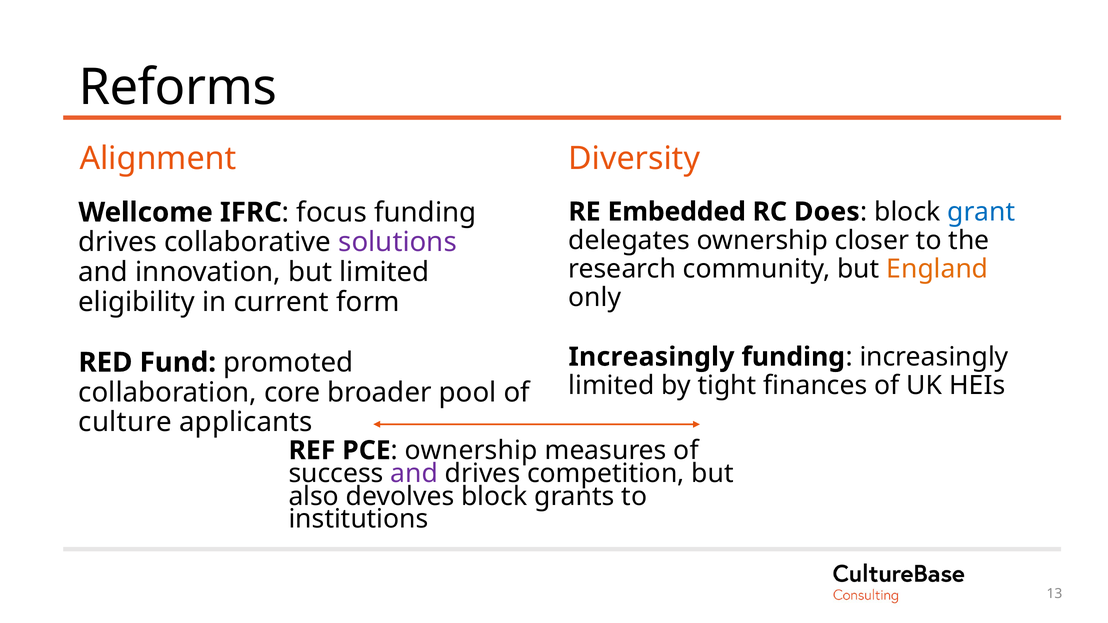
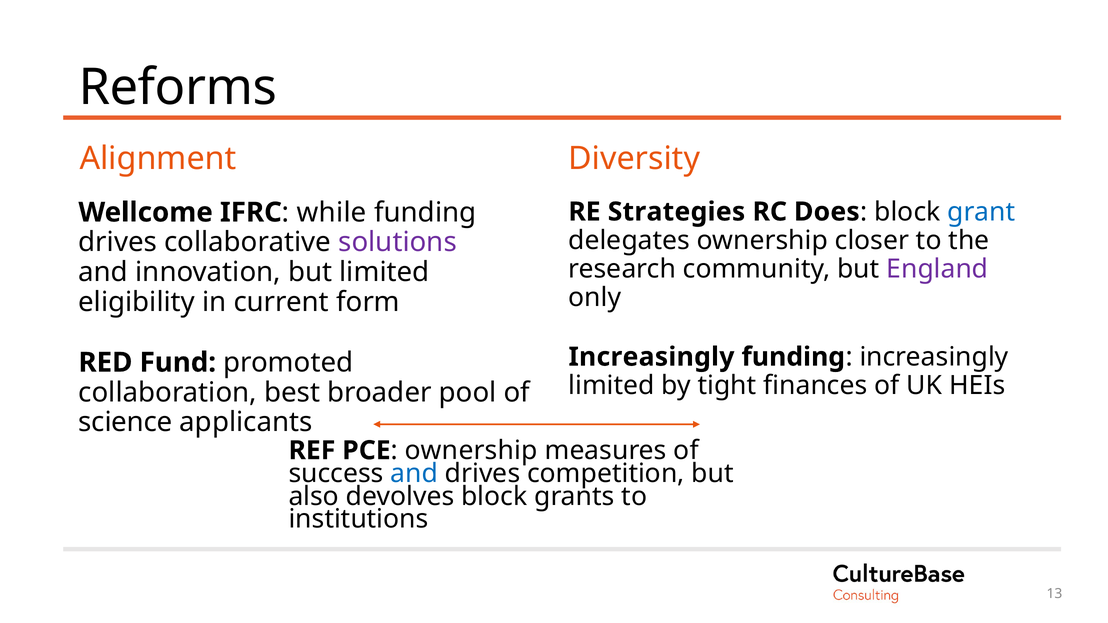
Embedded: Embedded -> Strategies (676, 212)
focus: focus -> while (332, 212)
England colour: orange -> purple (937, 269)
core: core -> best (292, 393)
culture: culture -> science (125, 422)
and colour: purple -> blue (414, 474)
